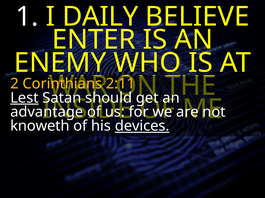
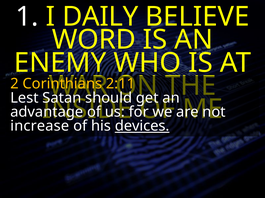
ENTER: ENTER -> WORD (94, 40)
Lest underline: present -> none (24, 98)
knoweth: knoweth -> increase (40, 126)
